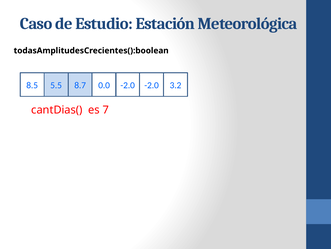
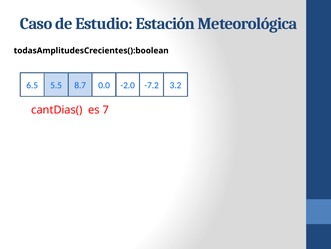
8.5: 8.5 -> 6.5 (32, 85)
-2.0 -2.0: -2.0 -> -7.2 (152, 85)
